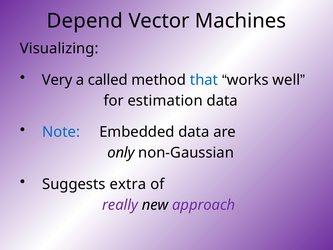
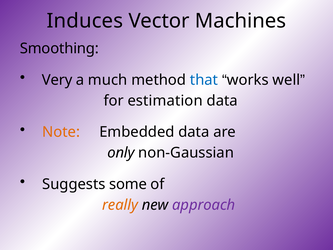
Depend: Depend -> Induces (85, 21)
Visualizing: Visualizing -> Smoothing (59, 48)
called: called -> much (108, 80)
Note colour: blue -> orange (61, 132)
extra: extra -> some (128, 184)
really colour: purple -> orange (120, 205)
